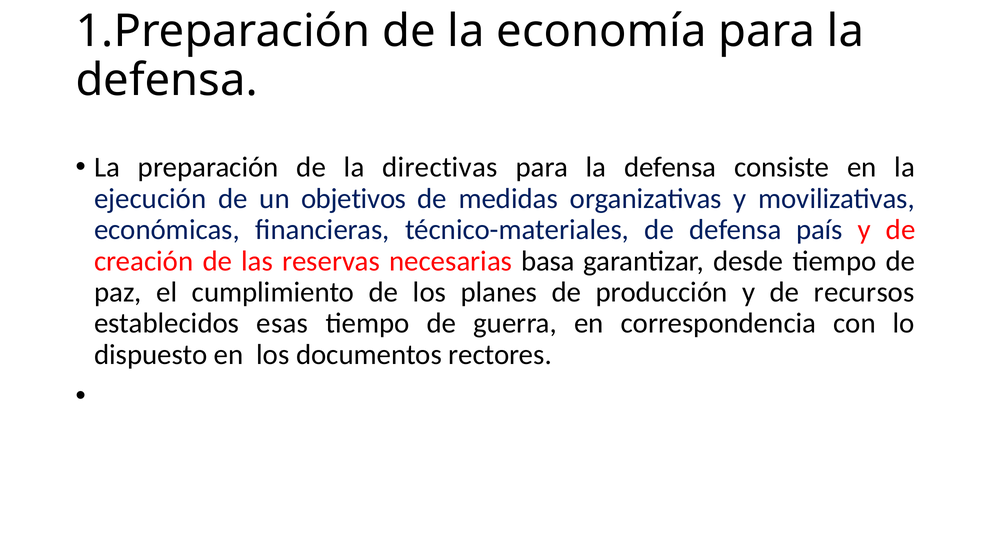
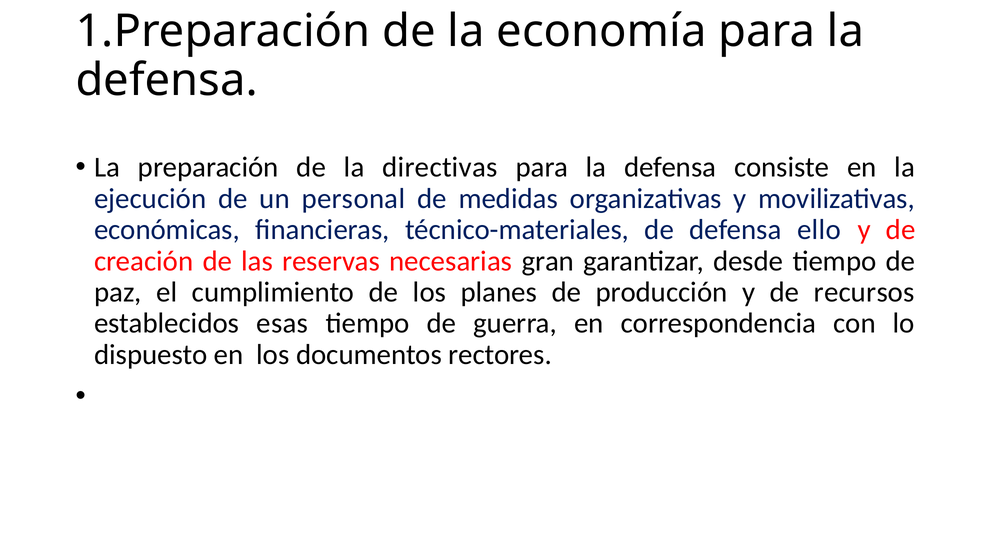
objetivos: objetivos -> personal (353, 199)
país: país -> ello (819, 230)
basa: basa -> gran (548, 261)
